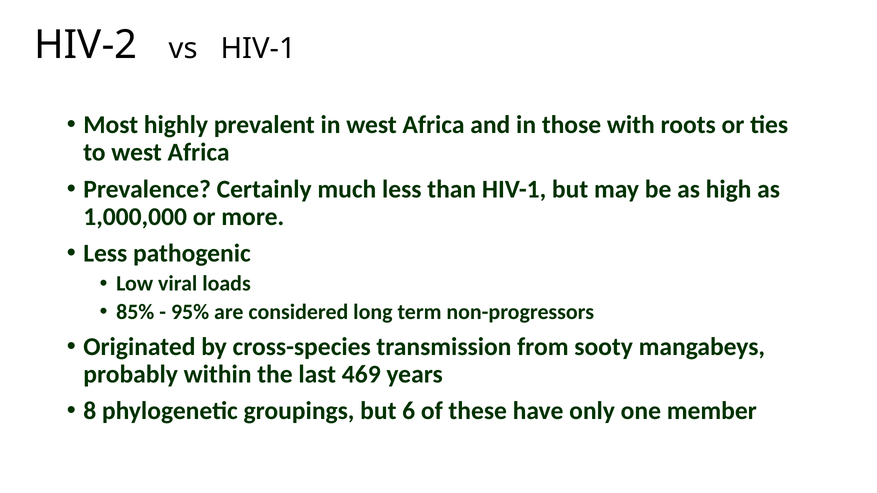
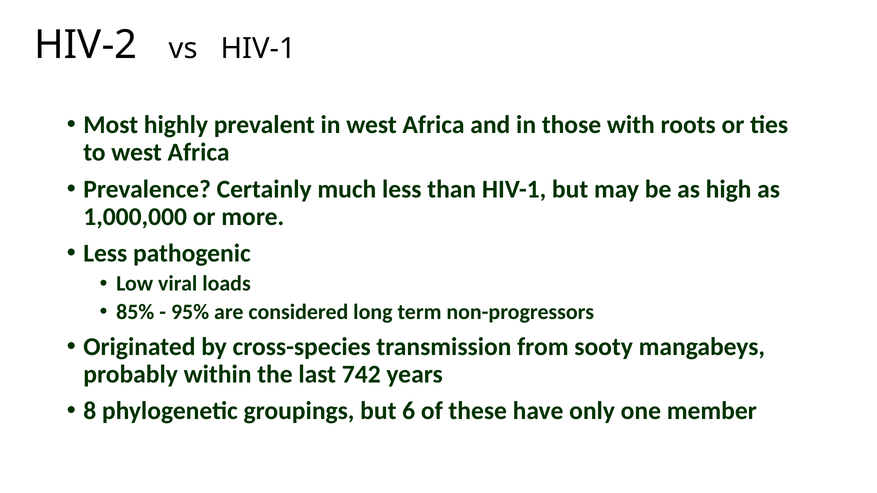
469: 469 -> 742 (361, 374)
